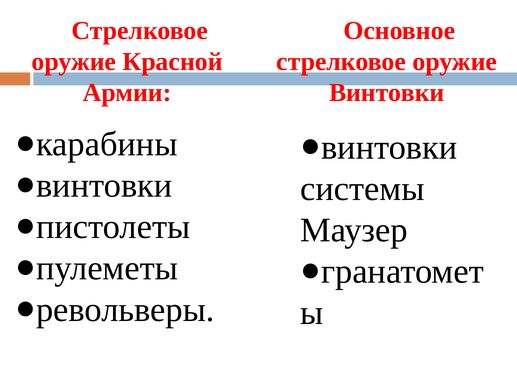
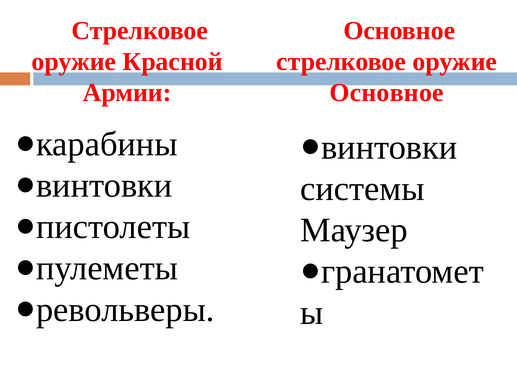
Винтовки: Винтовки -> Основное (387, 93)
